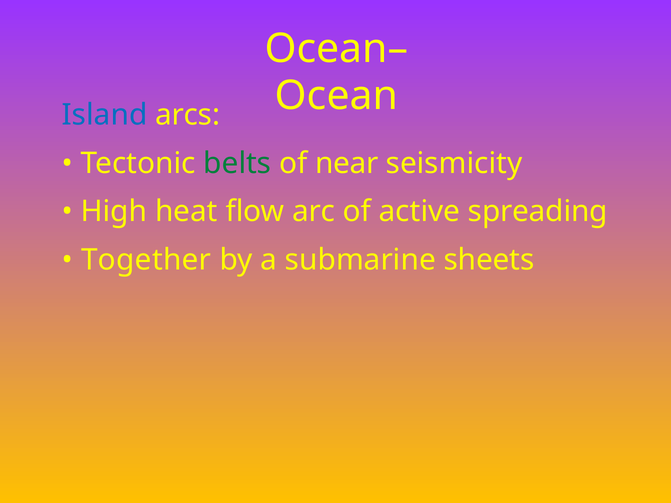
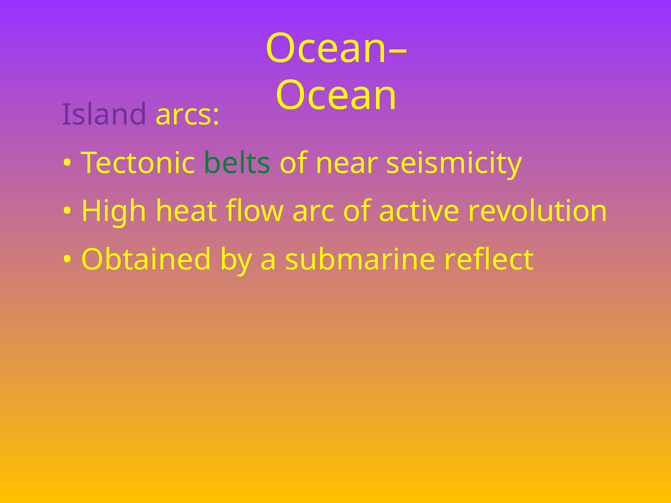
Island colour: blue -> purple (105, 115)
spreading: spreading -> revolution (538, 212)
Together: Together -> Obtained (146, 260)
sheets: sheets -> reflect (489, 260)
